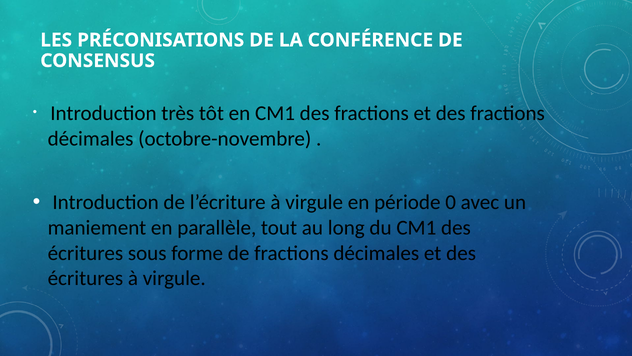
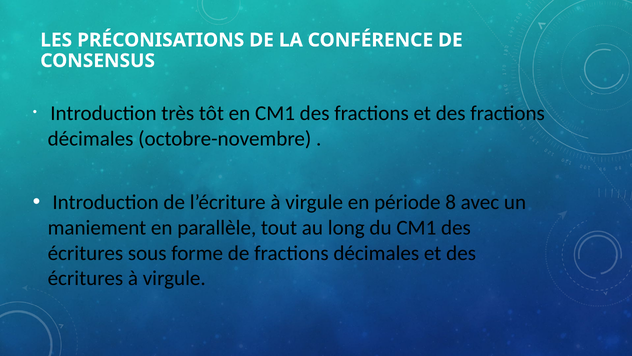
0: 0 -> 8 (451, 202)
